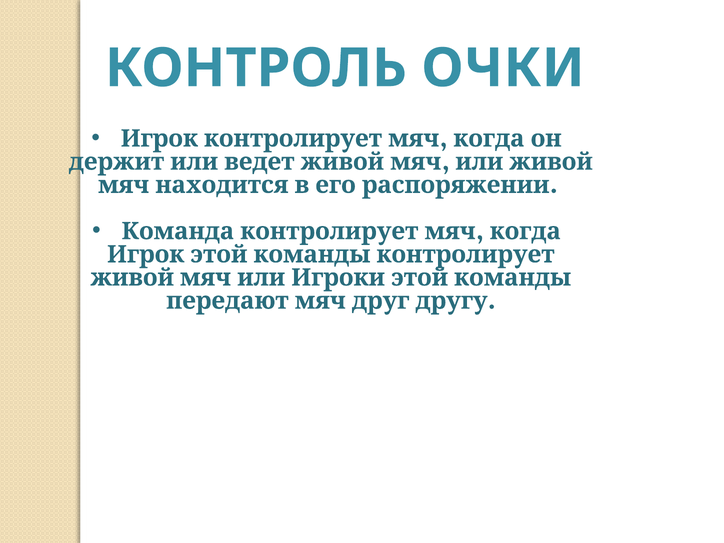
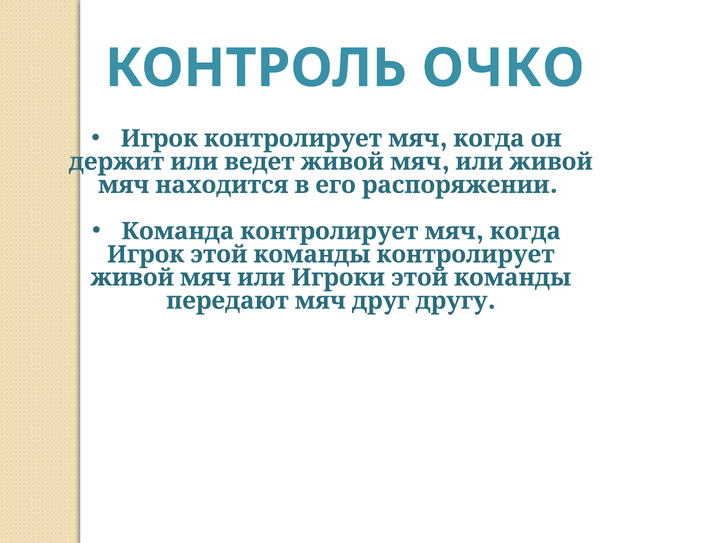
ОЧКИ: ОЧКИ -> ОЧКО (503, 68)
